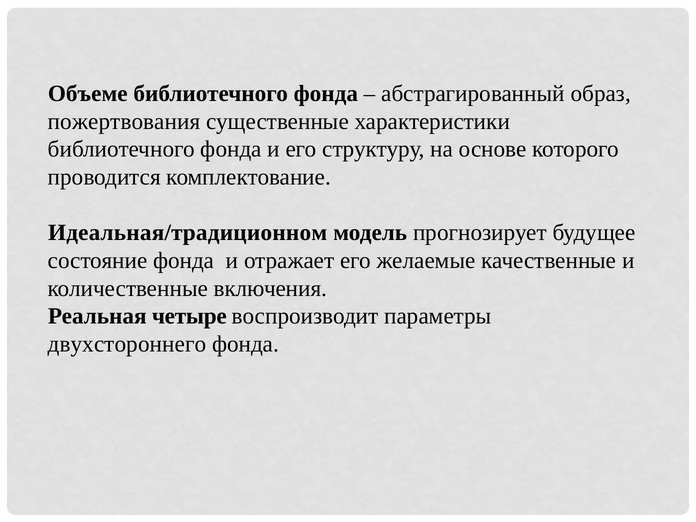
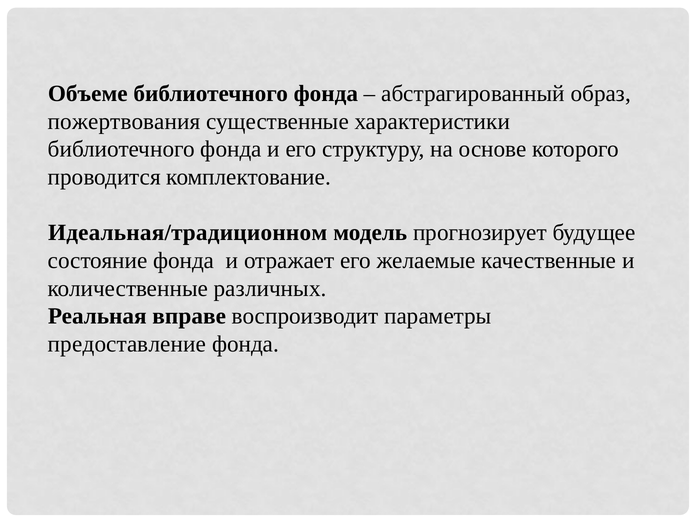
включения: включения -> различных (270, 288)
четыре: четыре -> вправе (189, 316)
двухстороннего: двухстороннего -> предоставление (127, 344)
